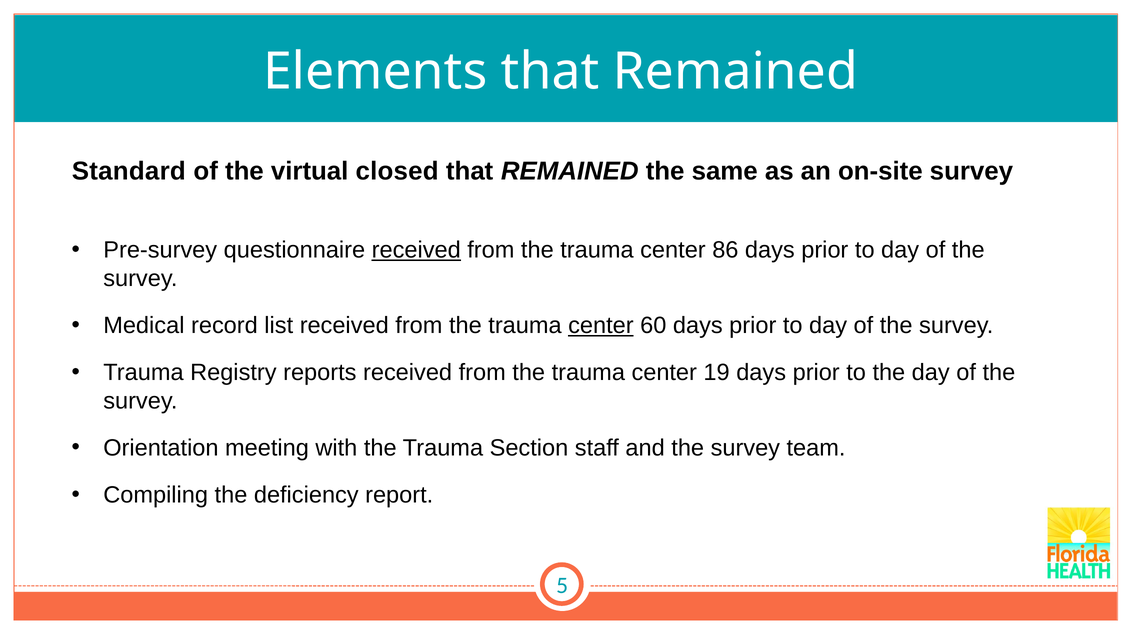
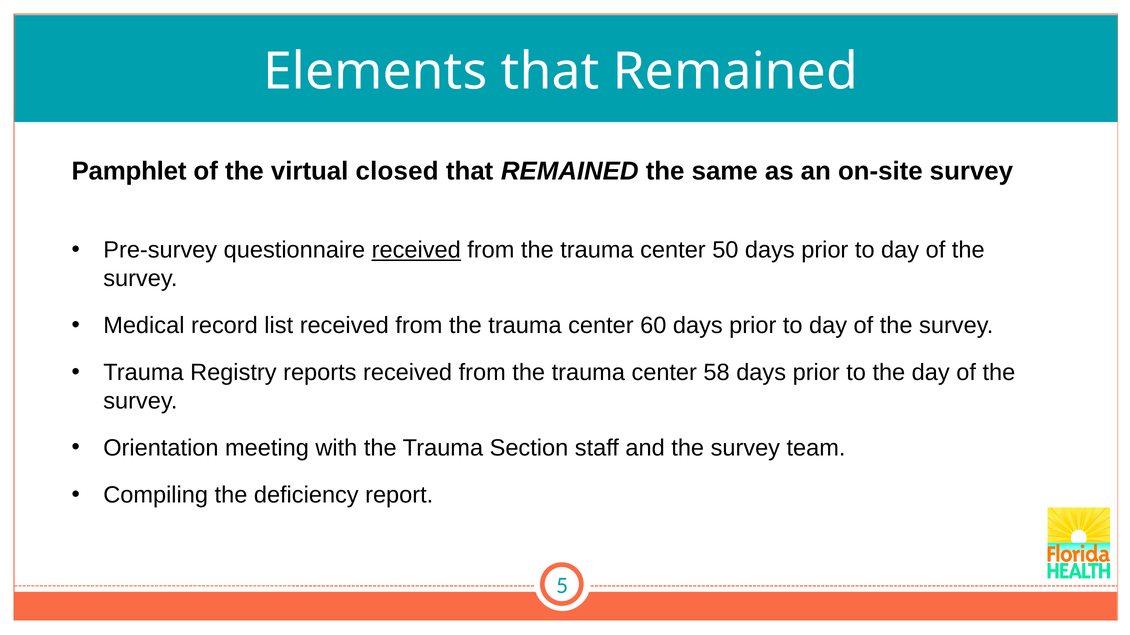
Standard: Standard -> Pamphlet (129, 171)
86: 86 -> 50 (725, 250)
center underline: present -> none (601, 326)
19: 19 -> 58 (717, 373)
